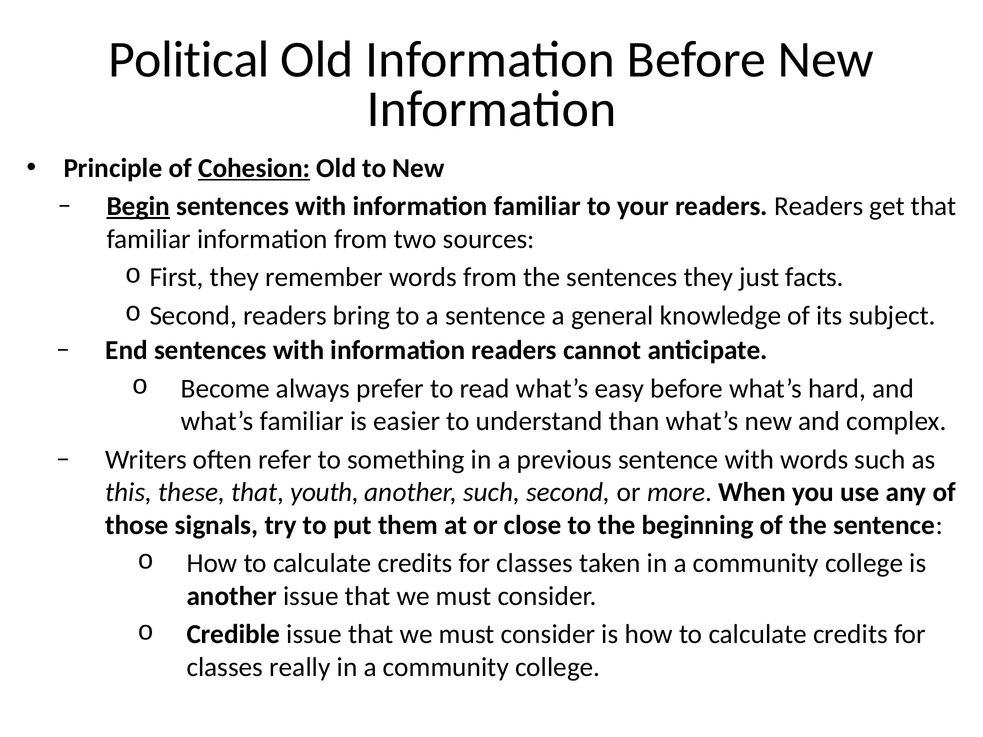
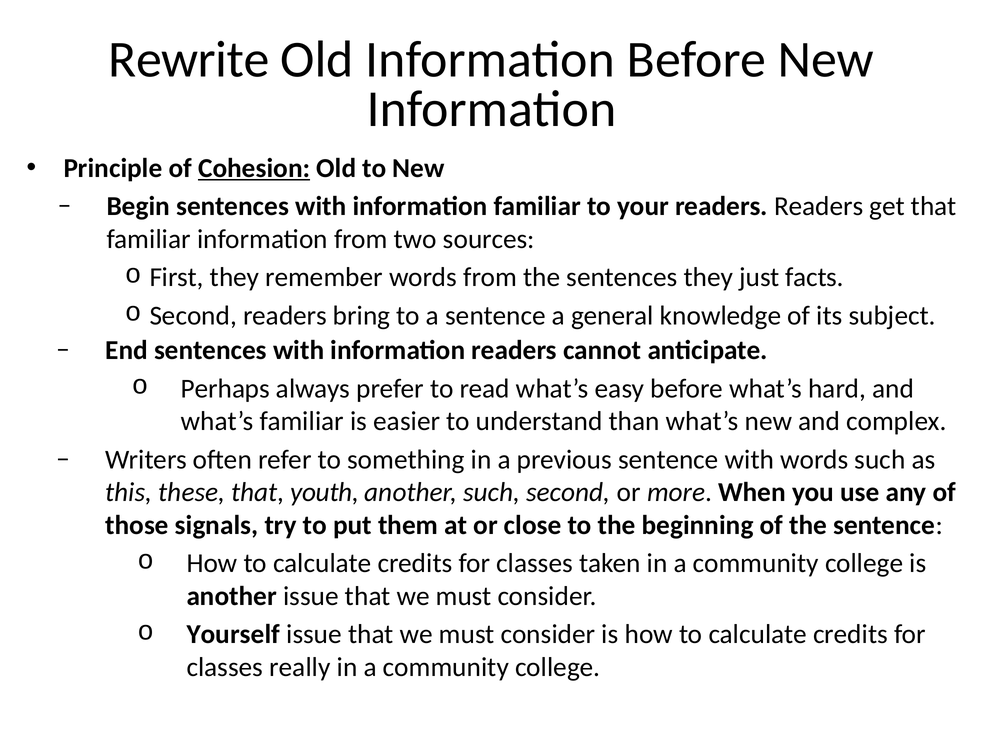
Political: Political -> Rewrite (189, 60)
Begin underline: present -> none (138, 206)
Become: Become -> Perhaps (225, 389)
Credible: Credible -> Yourself (233, 635)
